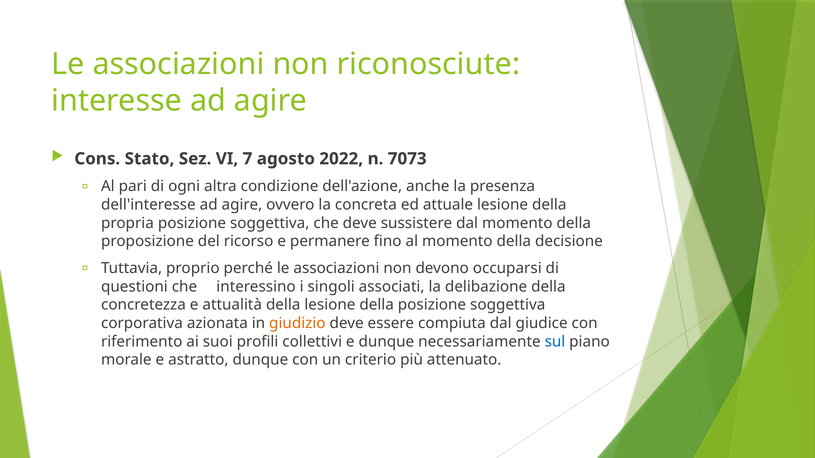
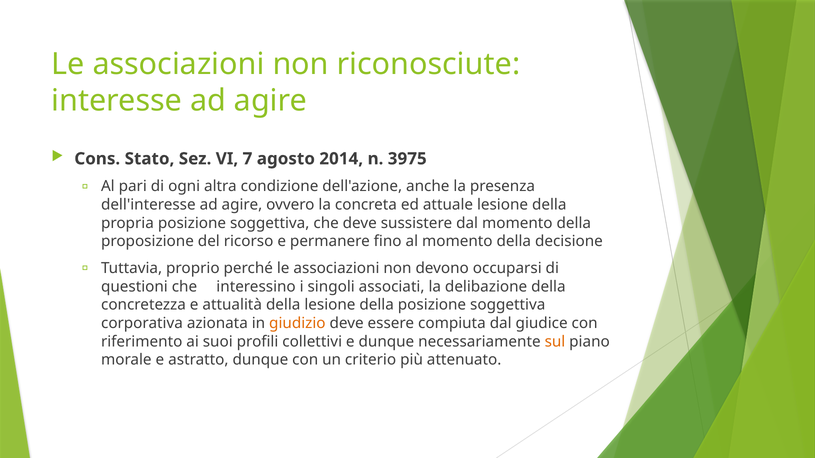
2022: 2022 -> 2014 (341, 159)
7073: 7073 -> 3975 (407, 159)
sul colour: blue -> orange (555, 342)
